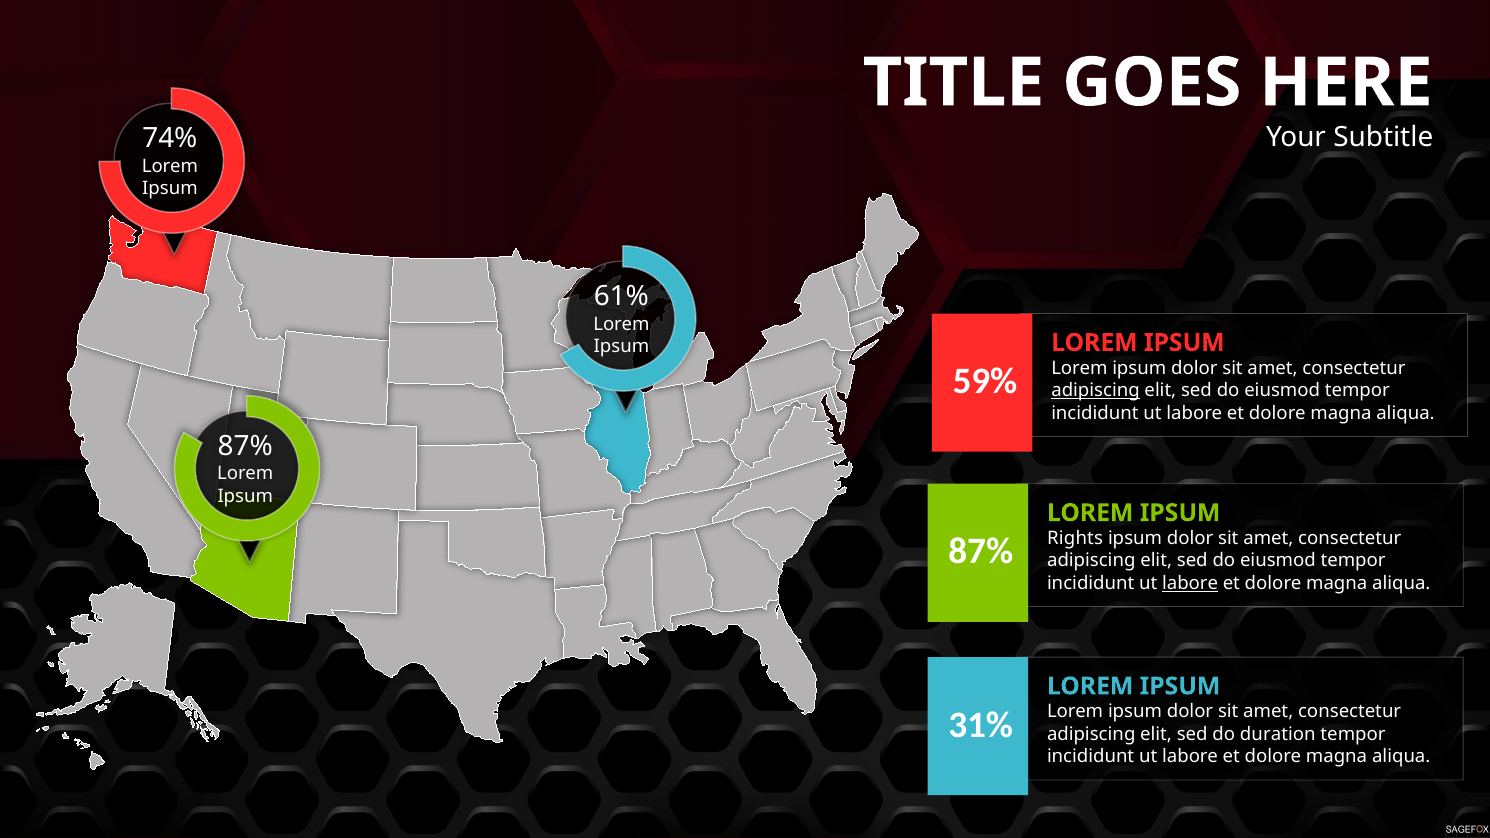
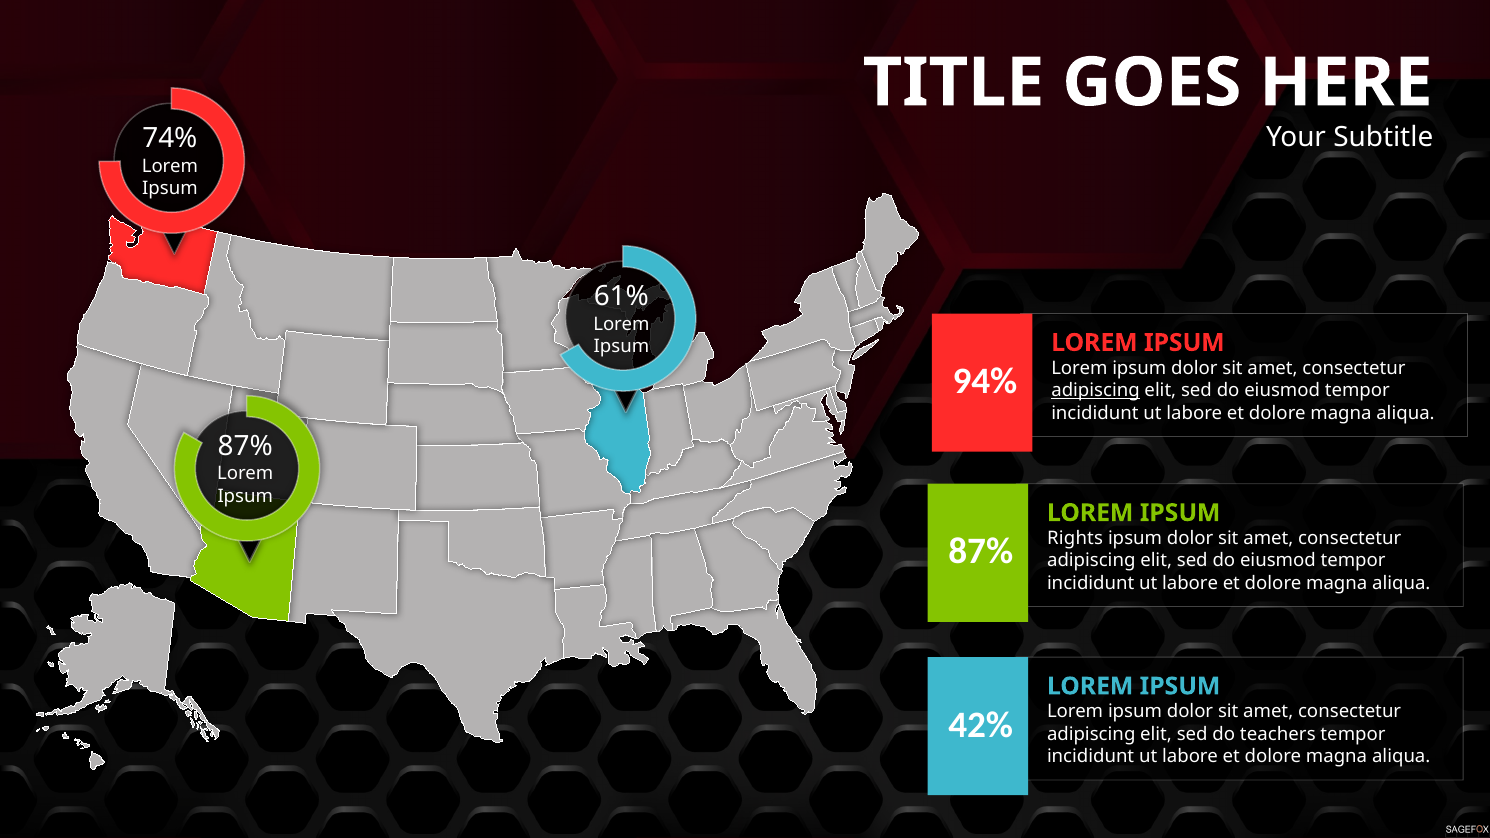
59%: 59% -> 94% (985, 381)
labore underline: present -> none (1190, 583)
31%: 31% -> 42% (981, 725)
duration: duration -> teachers (1278, 734)
